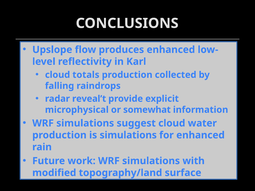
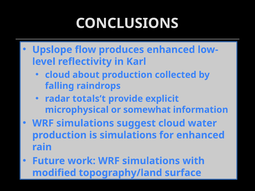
totals: totals -> about (86, 75)
reveal’t: reveal’t -> totals’t (89, 99)
